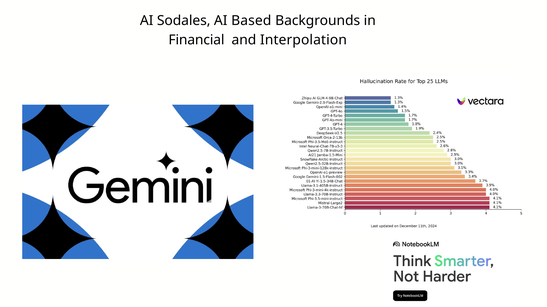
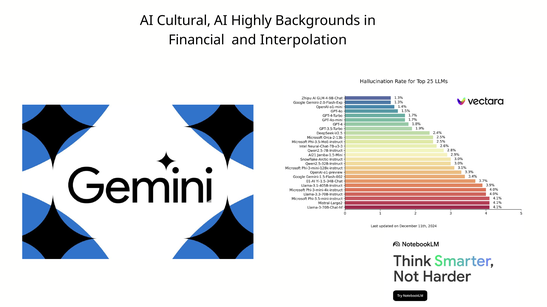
Sodales: Sodales -> Cultural (184, 21)
Based: Based -> Highly (251, 21)
